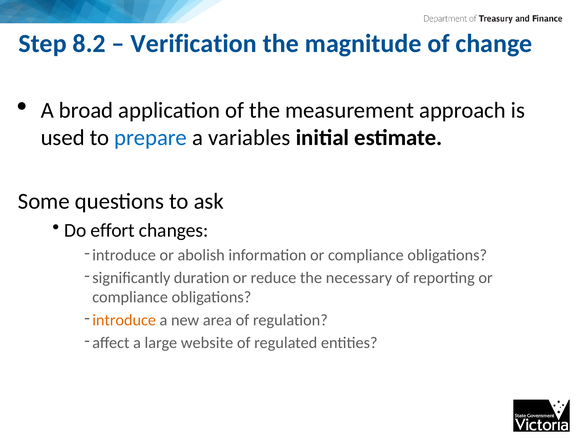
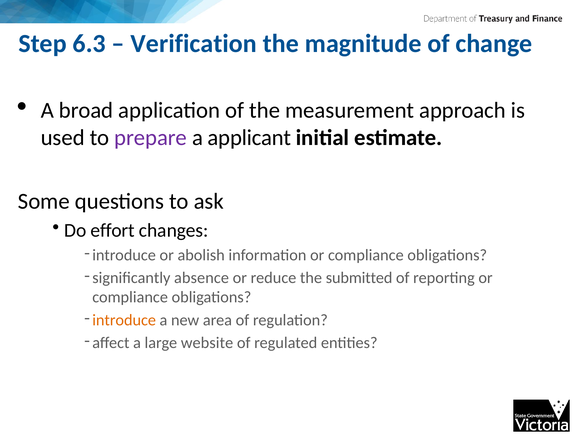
8.2: 8.2 -> 6.3 (89, 44)
prepare colour: blue -> purple (151, 138)
variables: variables -> applicant (249, 138)
duration: duration -> absence (202, 278)
necessary: necessary -> submitted (359, 278)
